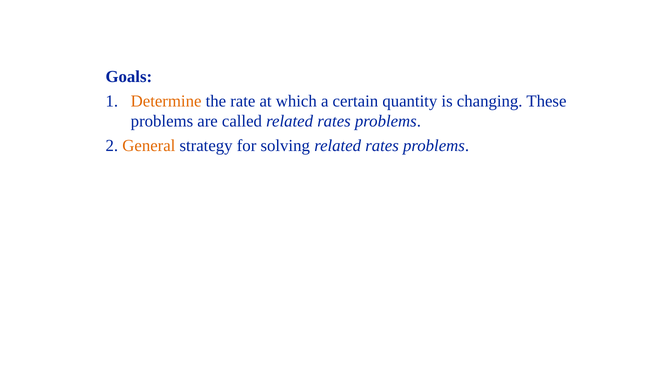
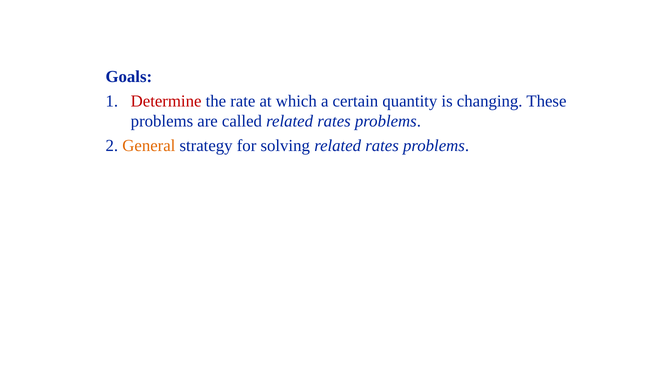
Determine colour: orange -> red (166, 101)
